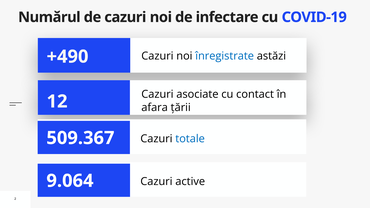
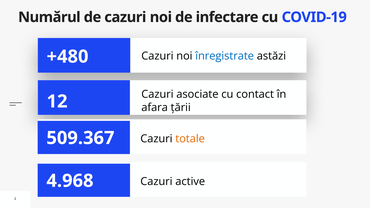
+490: +490 -> +480 (68, 57)
totale colour: blue -> orange (190, 139)
9.064: 9.064 -> 4.968 (70, 181)
